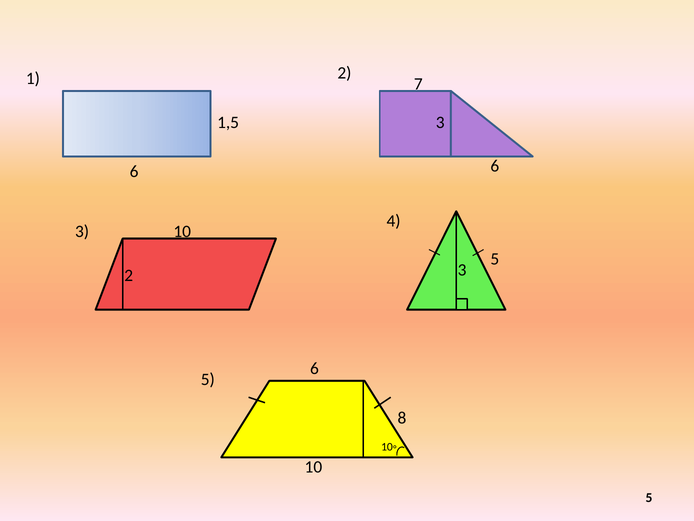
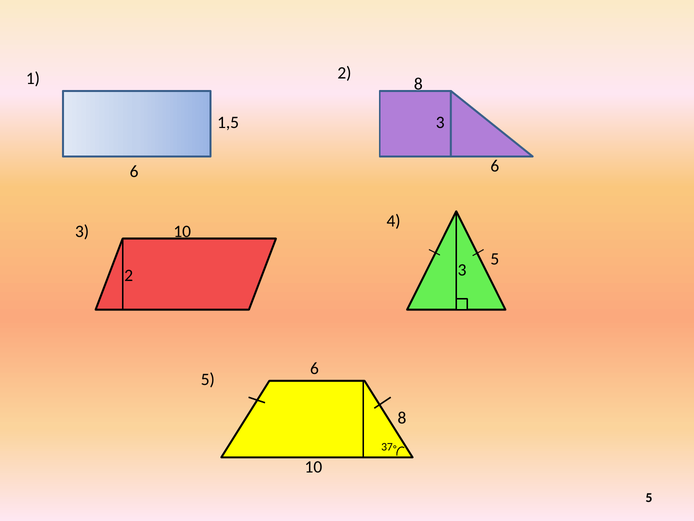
1 7: 7 -> 8 (418, 84)
10◦: 10◦ -> 37◦ (389, 446)
